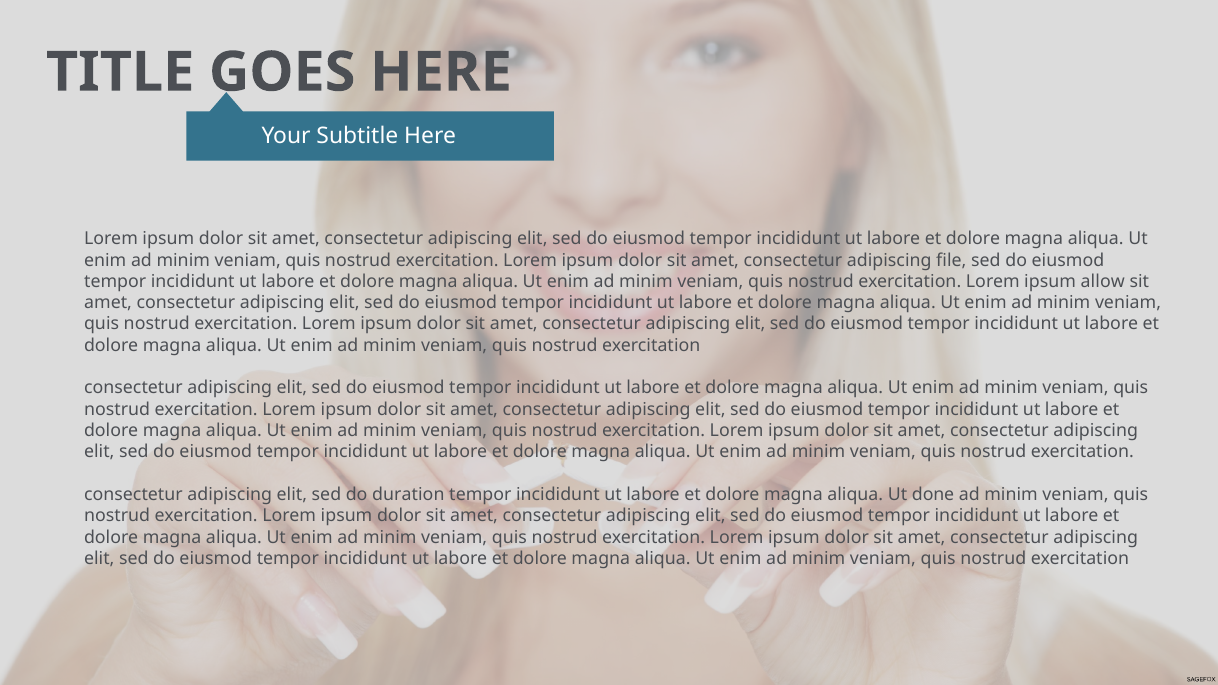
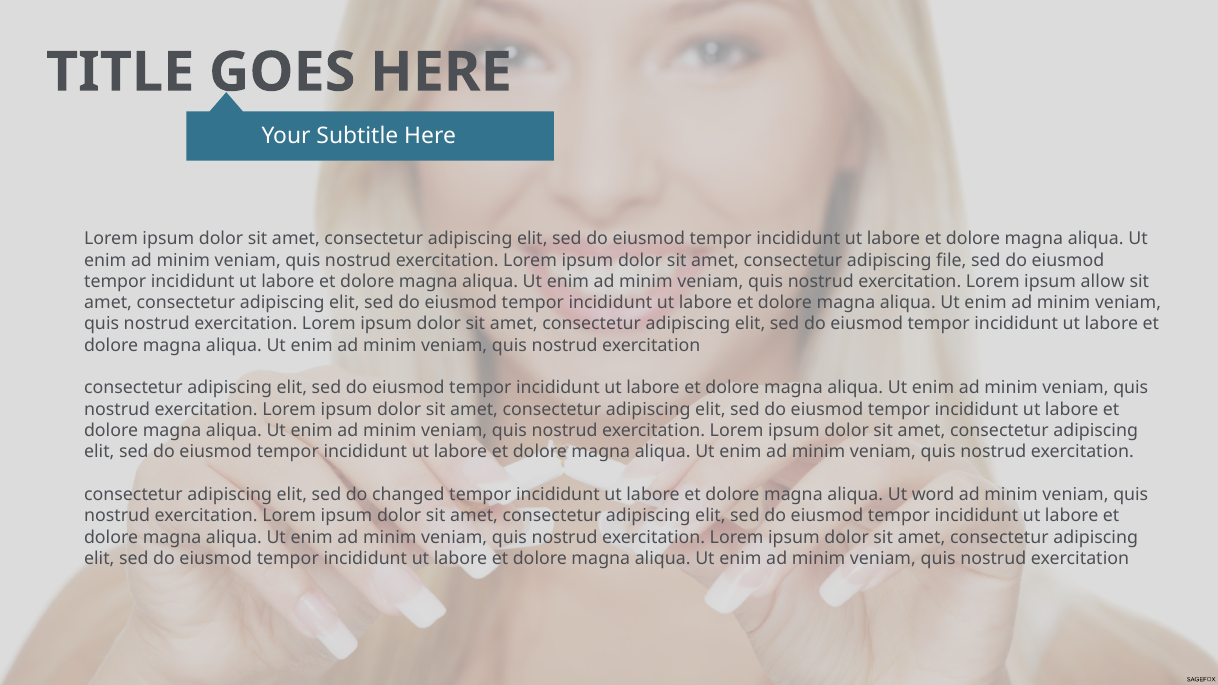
duration: duration -> changed (408, 495)
done: done -> word (933, 495)
